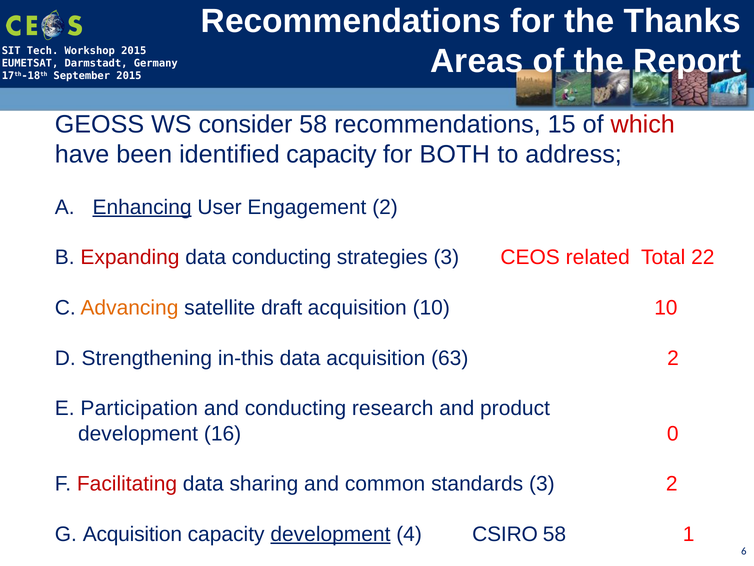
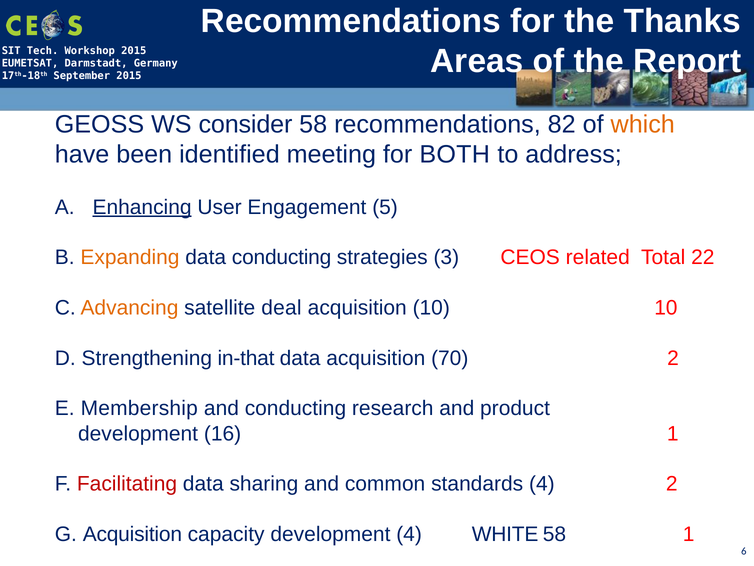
15: 15 -> 82 (562, 124)
which colour: red -> orange (643, 124)
identified capacity: capacity -> meeting (331, 155)
Engagement 2: 2 -> 5 (385, 207)
Expanding colour: red -> orange (130, 257)
draft: draft -> deal (281, 308)
in-this: in-this -> in-that (246, 358)
63: 63 -> 70 (450, 358)
Participation: Participation -> Membership (139, 408)
16 0: 0 -> 1 (673, 433)
standards 3: 3 -> 4 (542, 484)
development underline: present -> none (330, 534)
CSIRO: CSIRO -> WHITE (505, 534)
